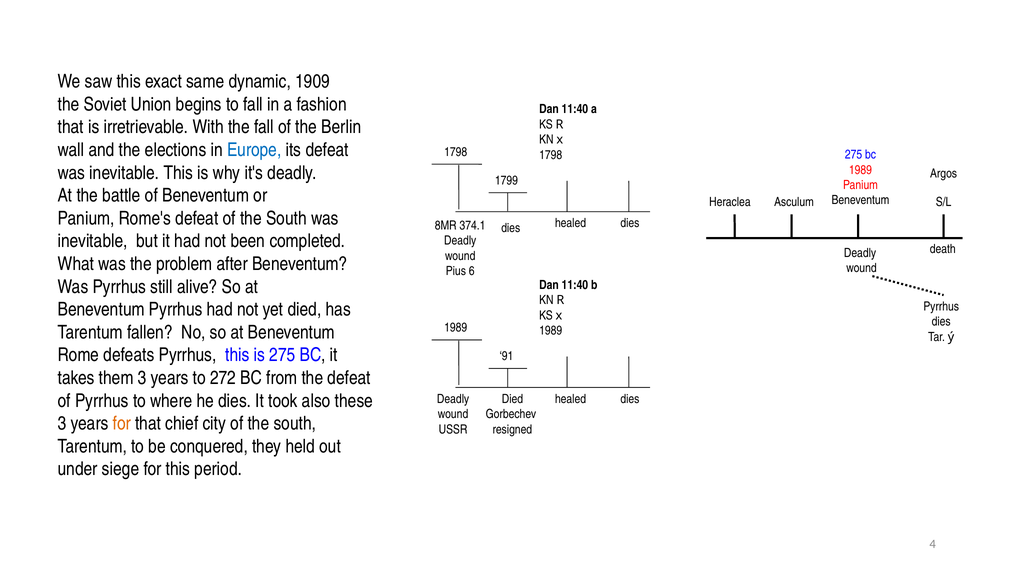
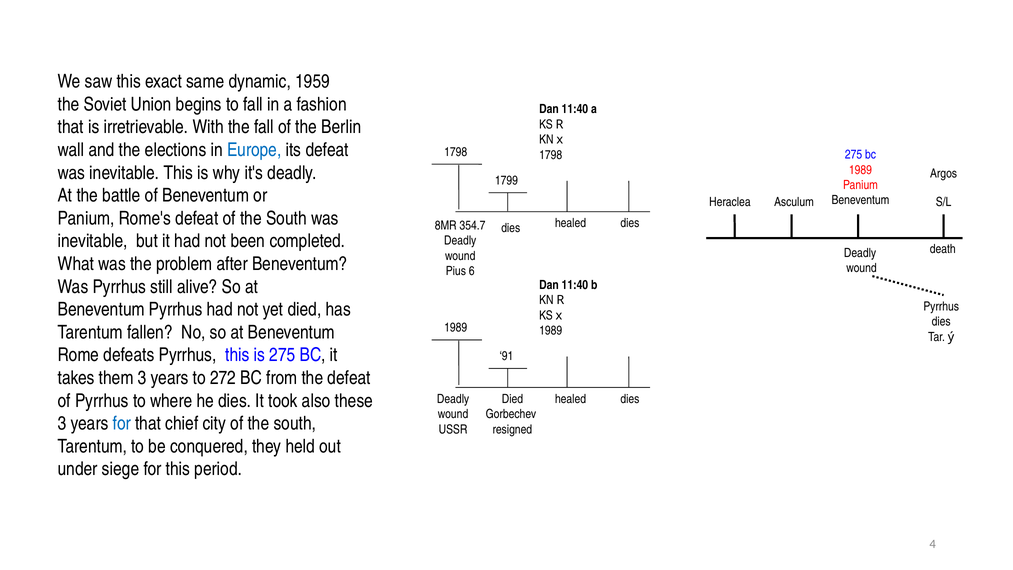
1909: 1909 -> 1959 (313, 82)
374.1: 374.1 -> 354.7 (472, 226)
for colour: orange -> blue (122, 423)
